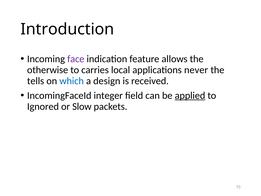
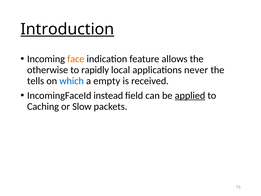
Introduction underline: none -> present (67, 29)
face colour: purple -> orange (76, 59)
carries: carries -> rapidly (95, 70)
design: design -> empty (107, 81)
integer: integer -> instead (108, 95)
Ignored: Ignored -> Caching (43, 106)
